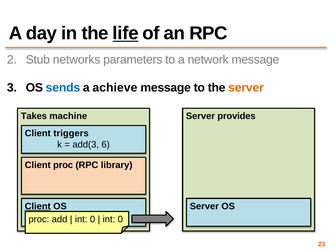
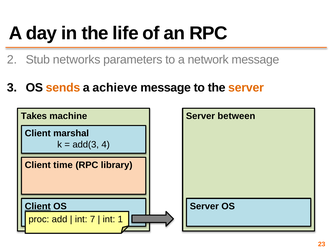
life underline: present -> none (126, 33)
sends colour: blue -> orange (63, 88)
provides: provides -> between (236, 116)
triggers: triggers -> marshal (71, 133)
6: 6 -> 4 (106, 145)
Client proc: proc -> time (63, 165)
0: 0 -> 7 (93, 220)
0: 0 -> 1 (120, 220)
